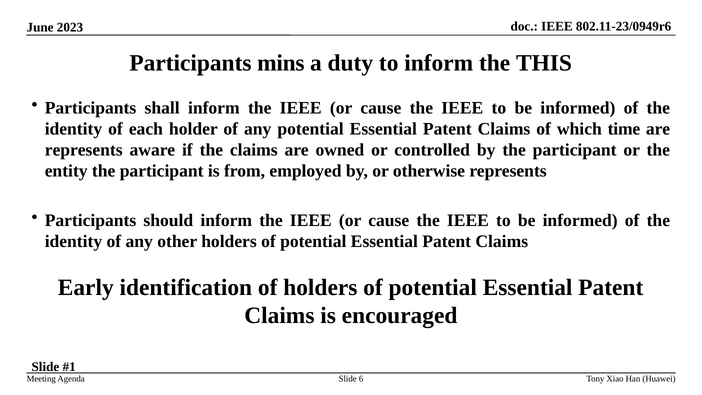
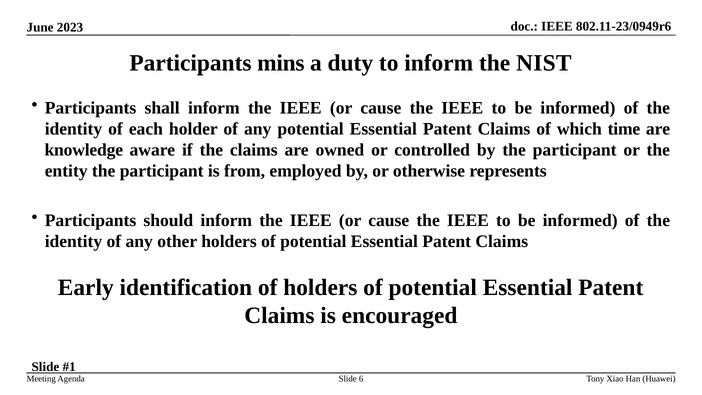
THIS: THIS -> NIST (544, 63)
represents: represents -> knowledge (84, 150)
